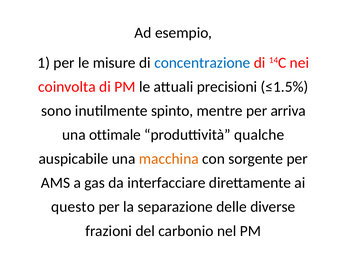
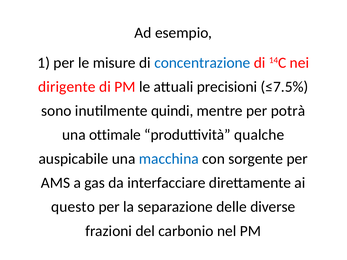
coinvolta: coinvolta -> dirigente (67, 87)
≤1.5%: ≤1.5% -> ≤7.5% (284, 87)
spinto: spinto -> quindi (172, 111)
arriva: arriva -> potrà (288, 111)
macchina colour: orange -> blue (169, 159)
